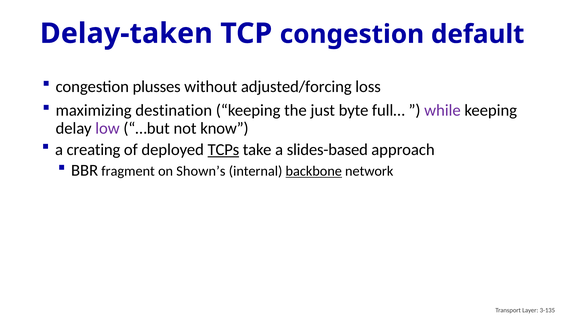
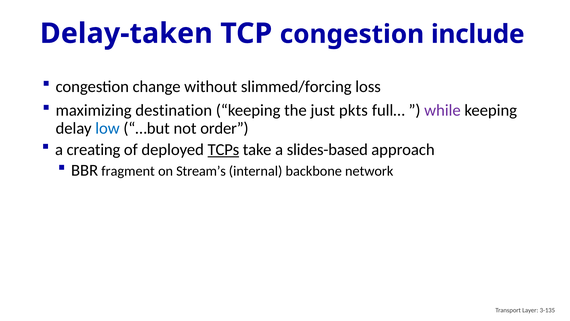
default: default -> include (478, 34)
plusses: plusses -> change (157, 86)
adjusted/forcing: adjusted/forcing -> slimmed/forcing (296, 86)
byte: byte -> pkts (353, 110)
low colour: purple -> blue (107, 128)
know: know -> order (224, 128)
Shown’s: Shown’s -> Stream’s (201, 171)
backbone underline: present -> none (314, 171)
